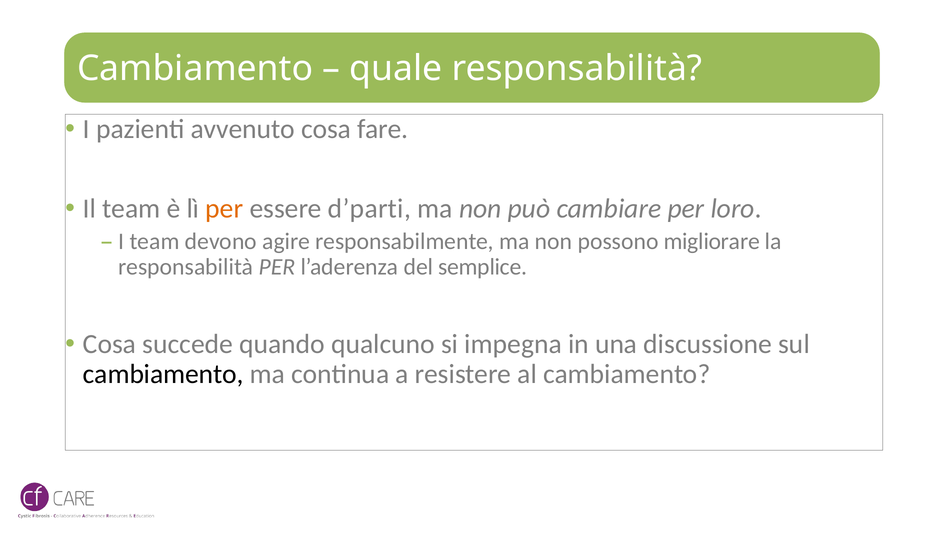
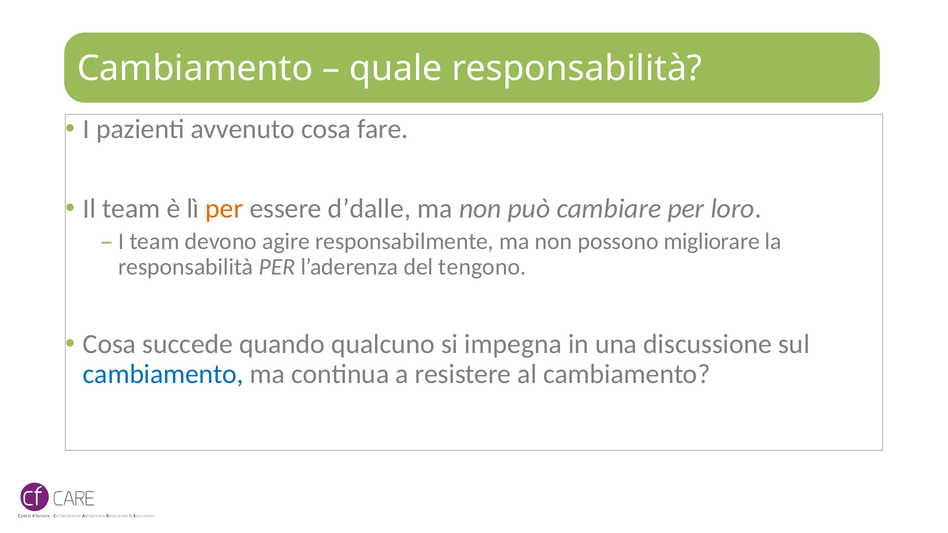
d’parti: d’parti -> d’dalle (369, 209)
semplice: semplice -> tengono (482, 267)
cambiamento colour: black -> blue (163, 374)
